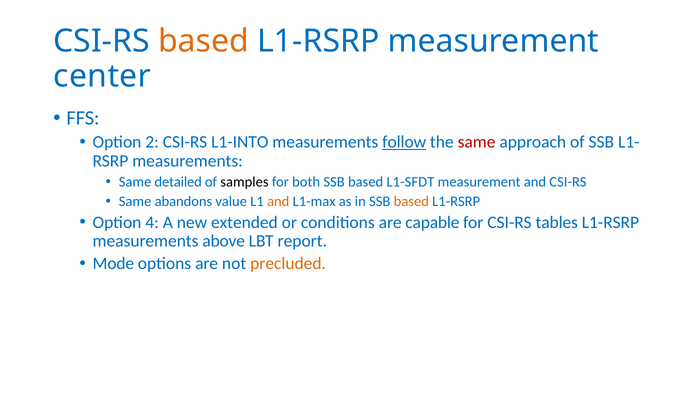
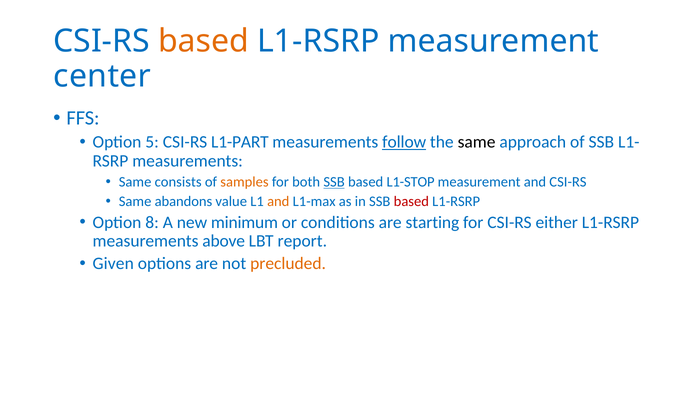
2: 2 -> 5 (152, 142)
L1-INTO: L1-INTO -> L1-PART (240, 142)
same colour: red -> black (477, 142)
detailed: detailed -> consists (178, 182)
samples colour: black -> orange (245, 182)
SSB underline: none -> present (334, 182)
L1-SFDT: L1-SFDT -> L1-STOP (411, 182)
based colour: orange -> red (411, 201)
4: 4 -> 8 (152, 222)
extended: extended -> minimum (244, 222)
capable: capable -> starting (432, 222)
tables: tables -> either (557, 222)
Mode: Mode -> Given (113, 264)
